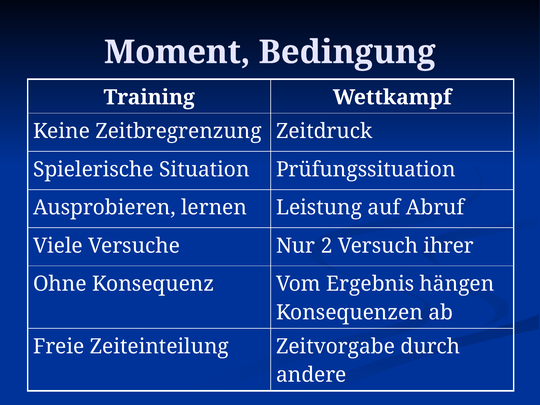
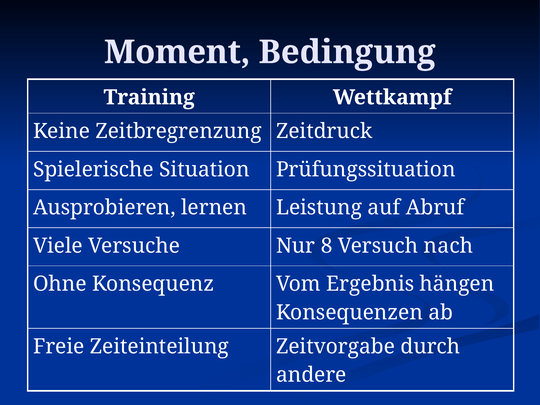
2: 2 -> 8 (327, 246)
ihrer: ihrer -> nach (448, 246)
